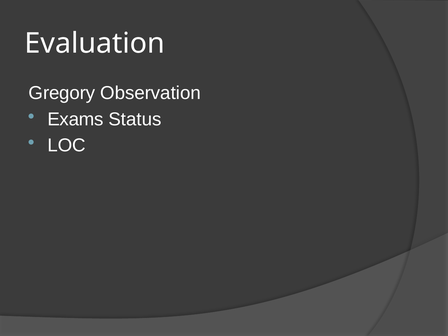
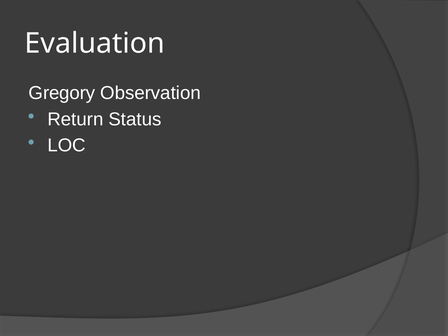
Exams: Exams -> Return (75, 119)
